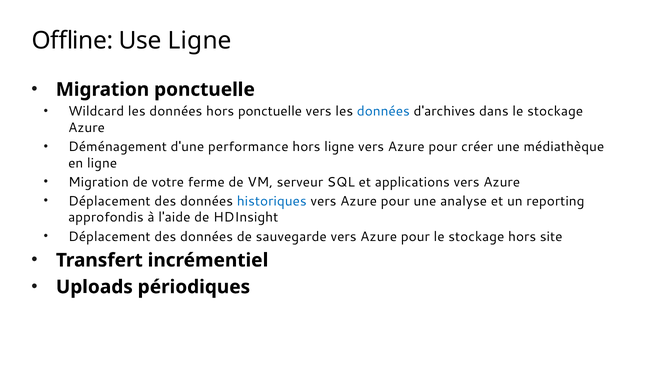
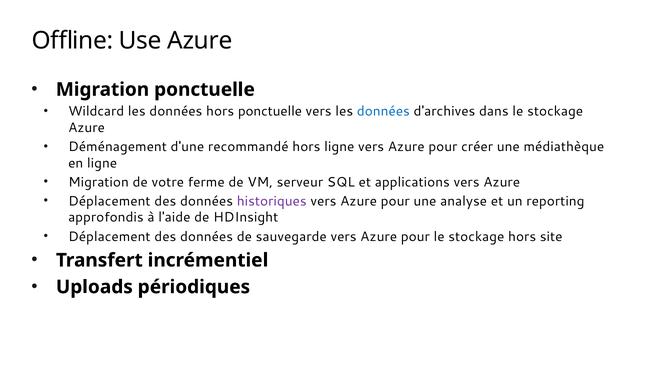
Use Ligne: Ligne -> Azure (200, 41)
performance: performance -> recommandé (248, 147)
historiques colour: blue -> purple (272, 201)
